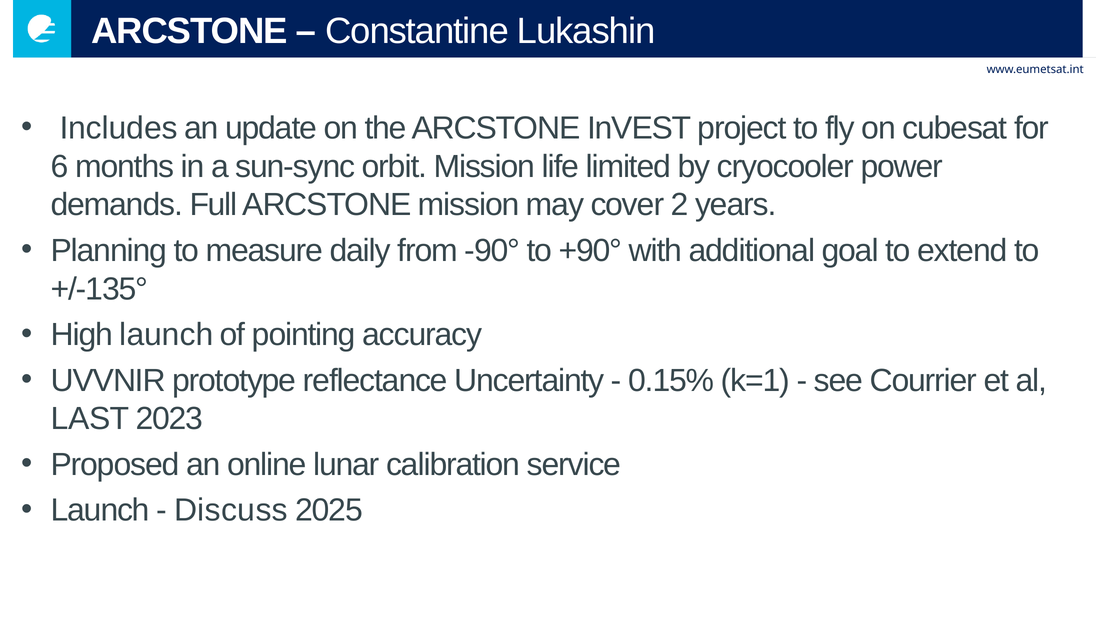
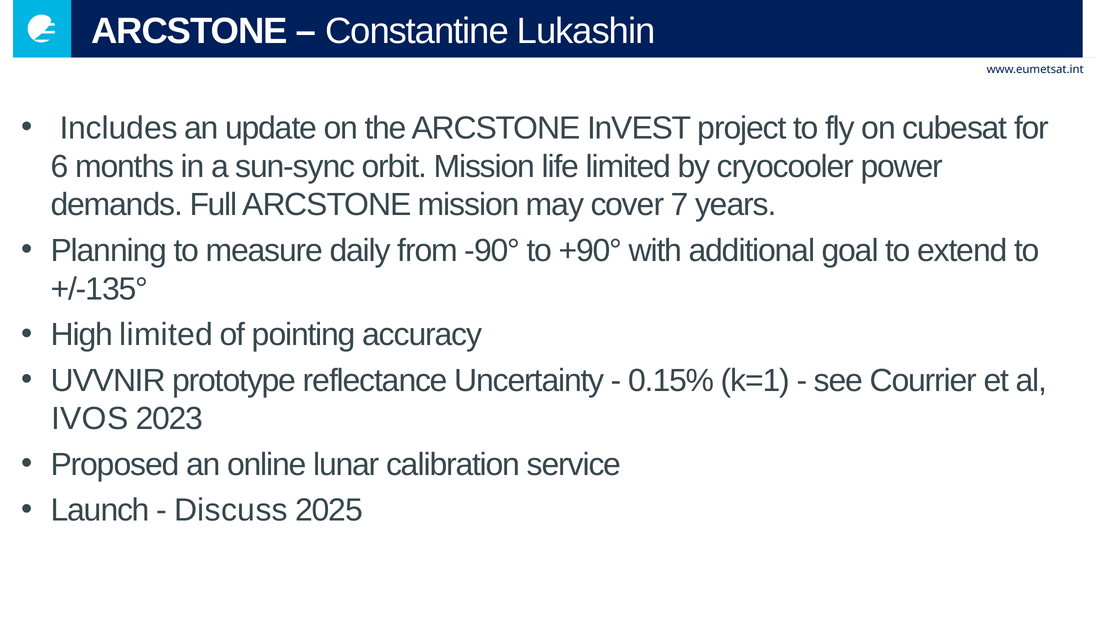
2: 2 -> 7 (680, 205)
High launch: launch -> limited (166, 334)
LAST: LAST -> IVOS (90, 419)
